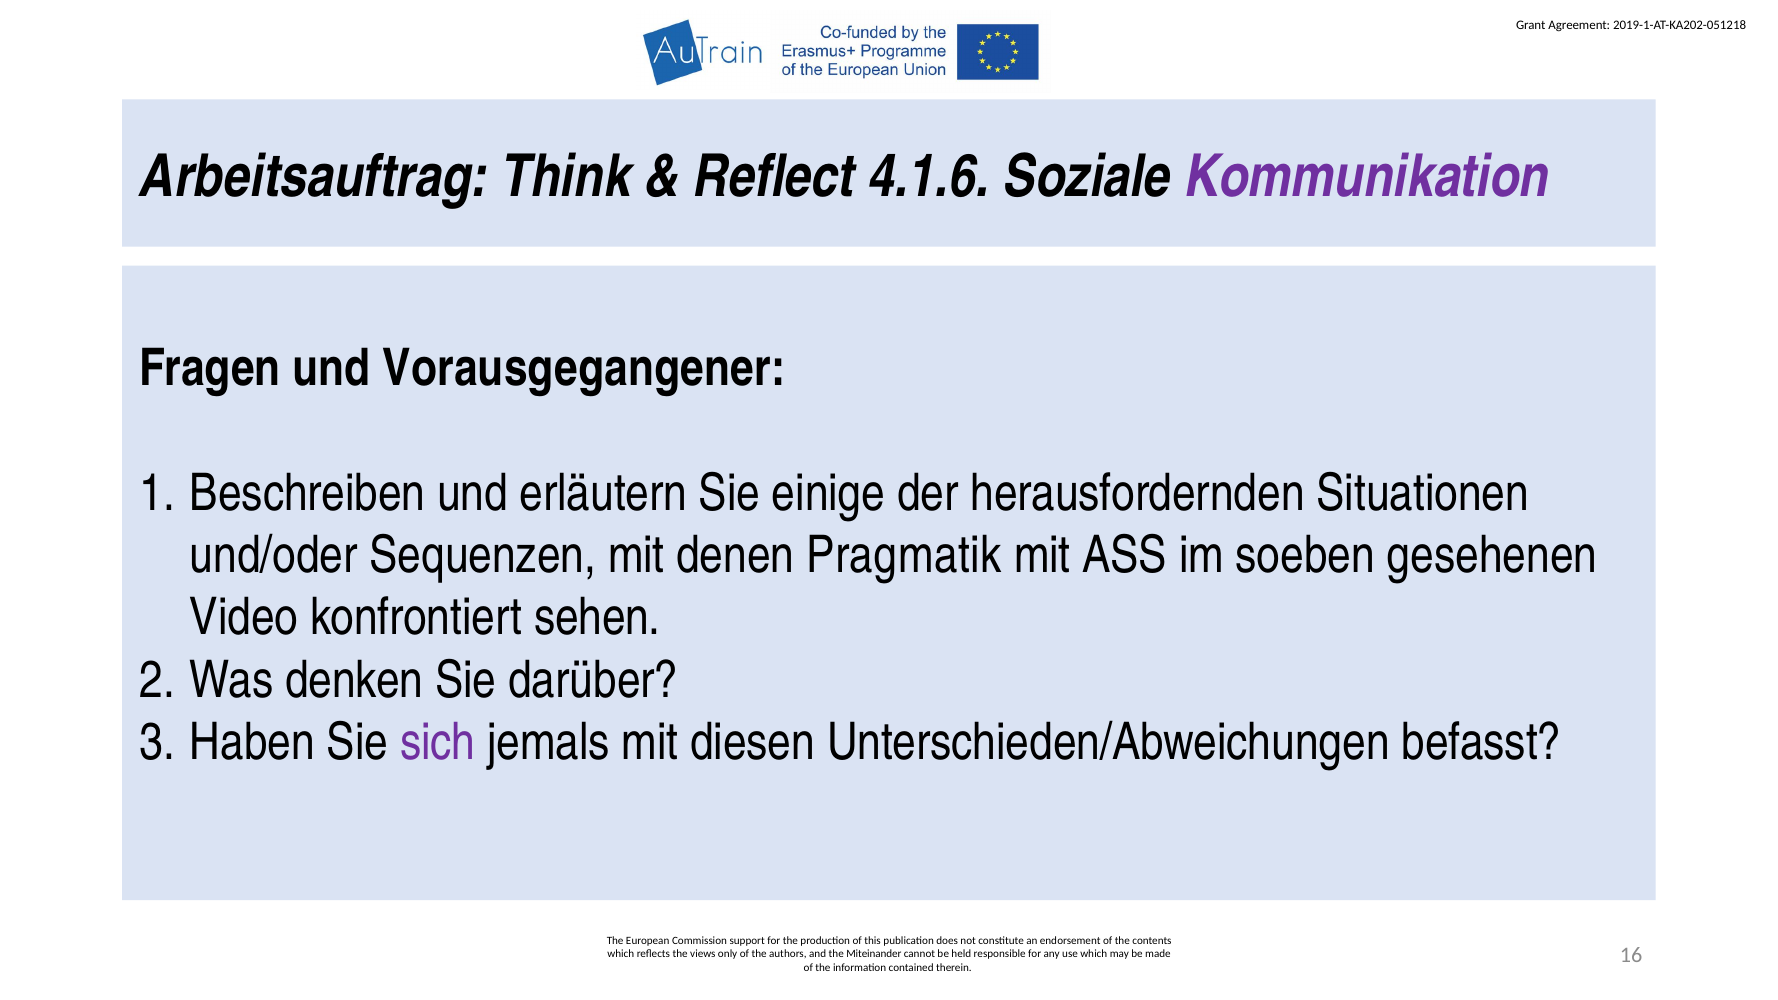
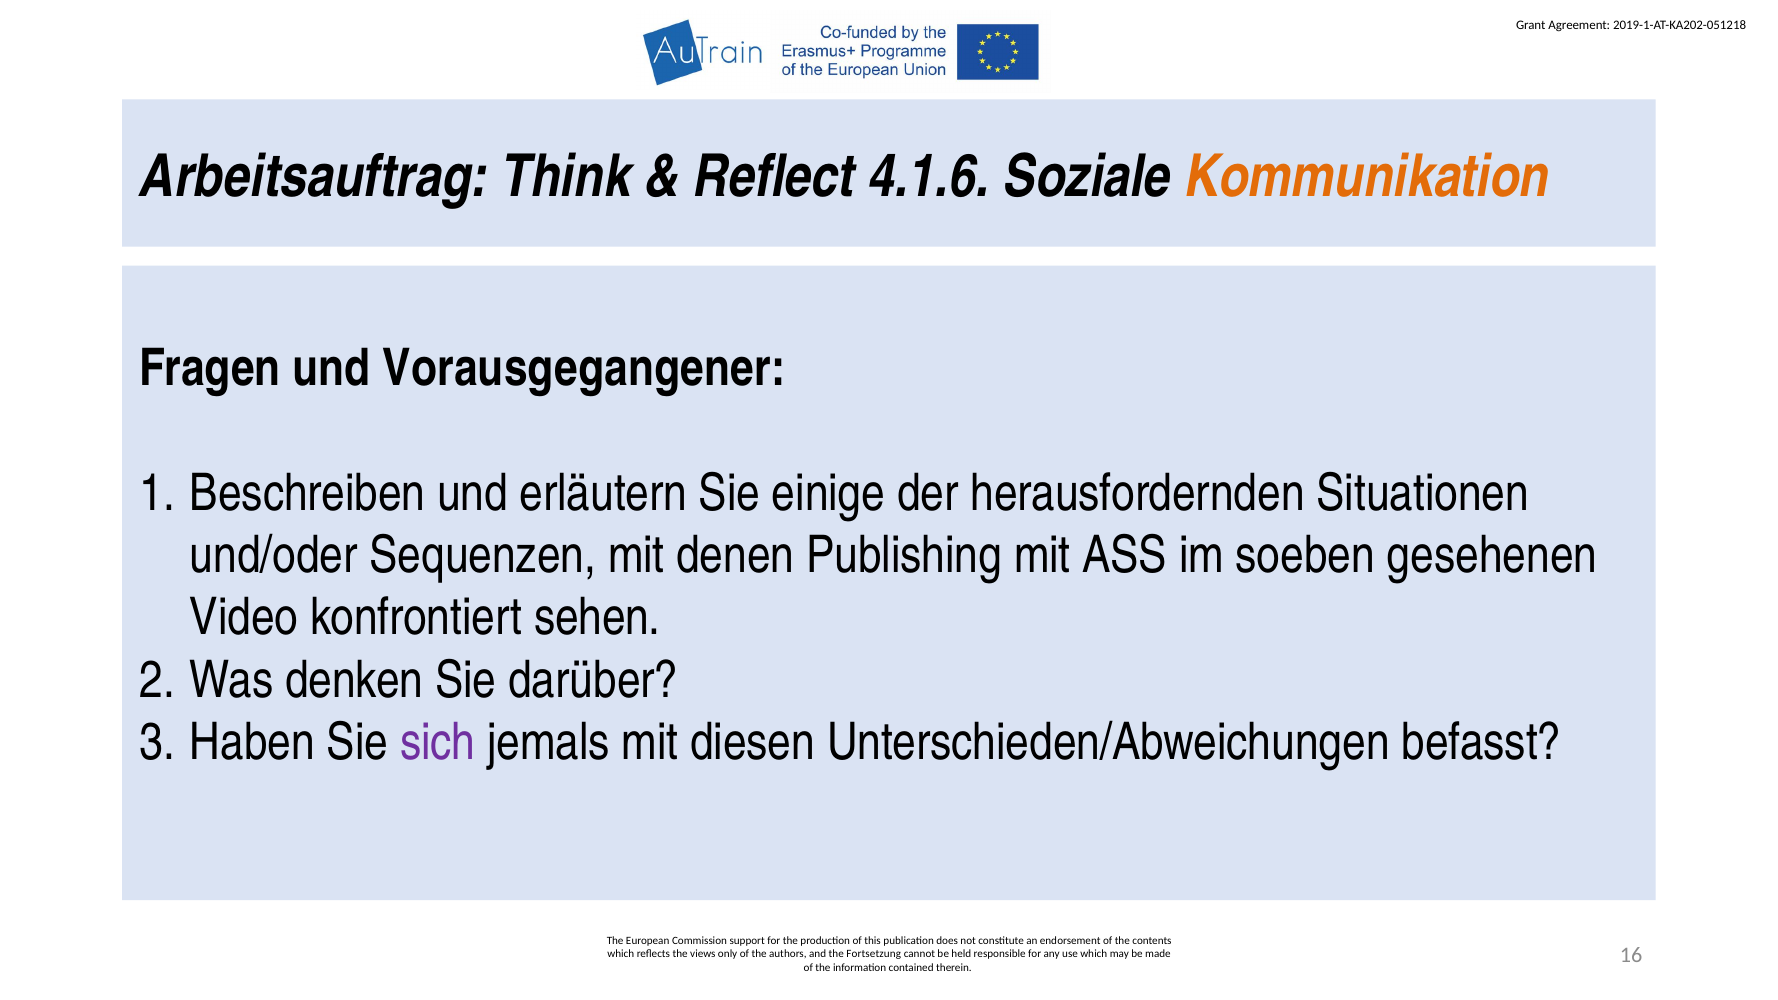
Kommunikation colour: purple -> orange (1367, 177)
Pragmatik: Pragmatik -> Publishing (904, 555)
Miteinander: Miteinander -> Fortsetzung (874, 954)
